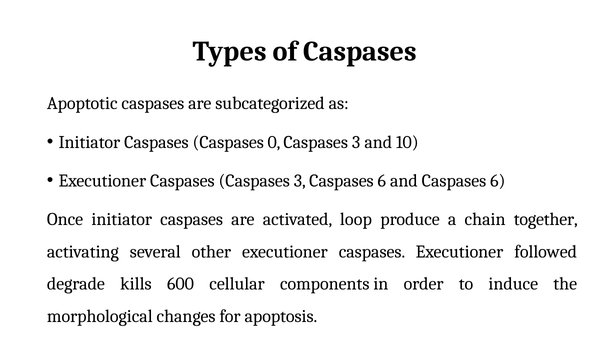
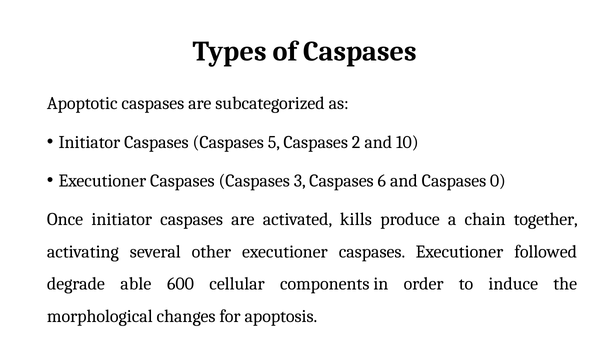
0: 0 -> 5 (274, 142)
3: 3 -> 2 (356, 142)
and Caspases 6: 6 -> 0 (498, 181)
loop: loop -> kills (356, 220)
kills: kills -> able (136, 284)
